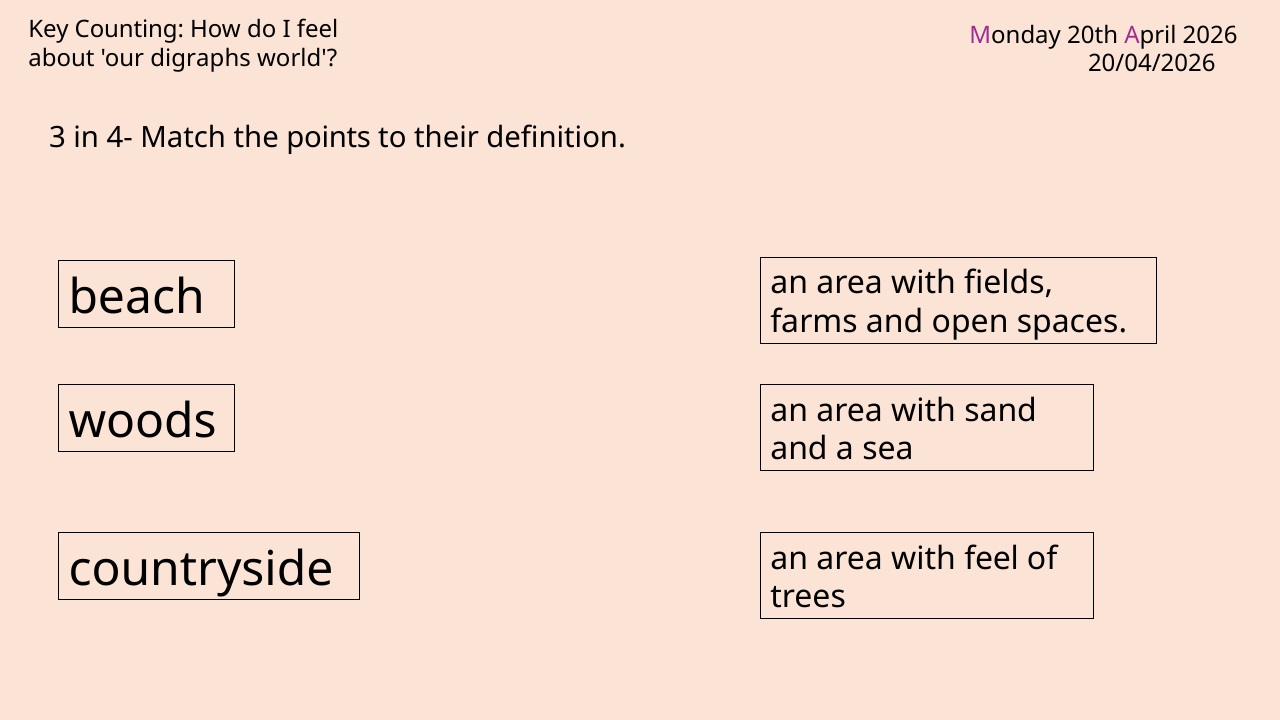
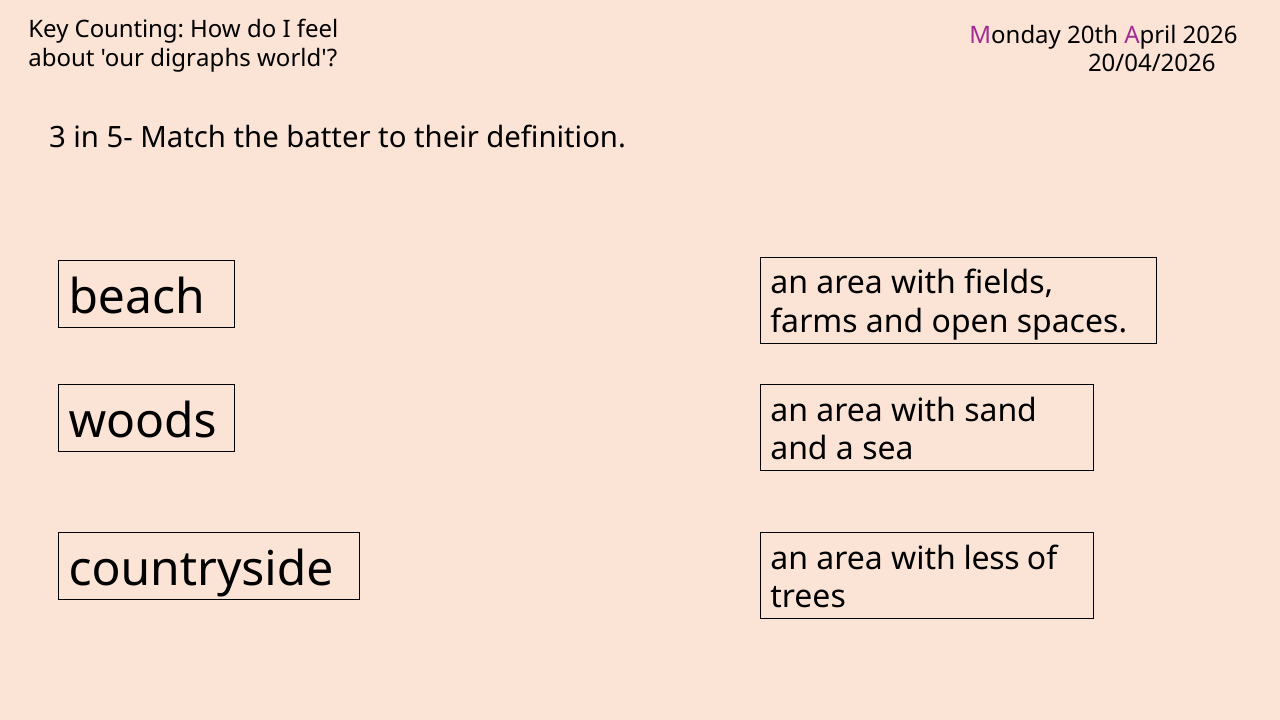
4-: 4- -> 5- (120, 138)
points: points -> batter (329, 138)
with feel: feel -> less (992, 559)
